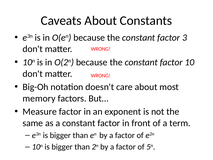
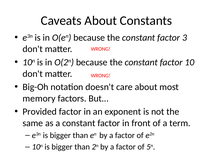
Measure: Measure -> Provided (40, 112)
